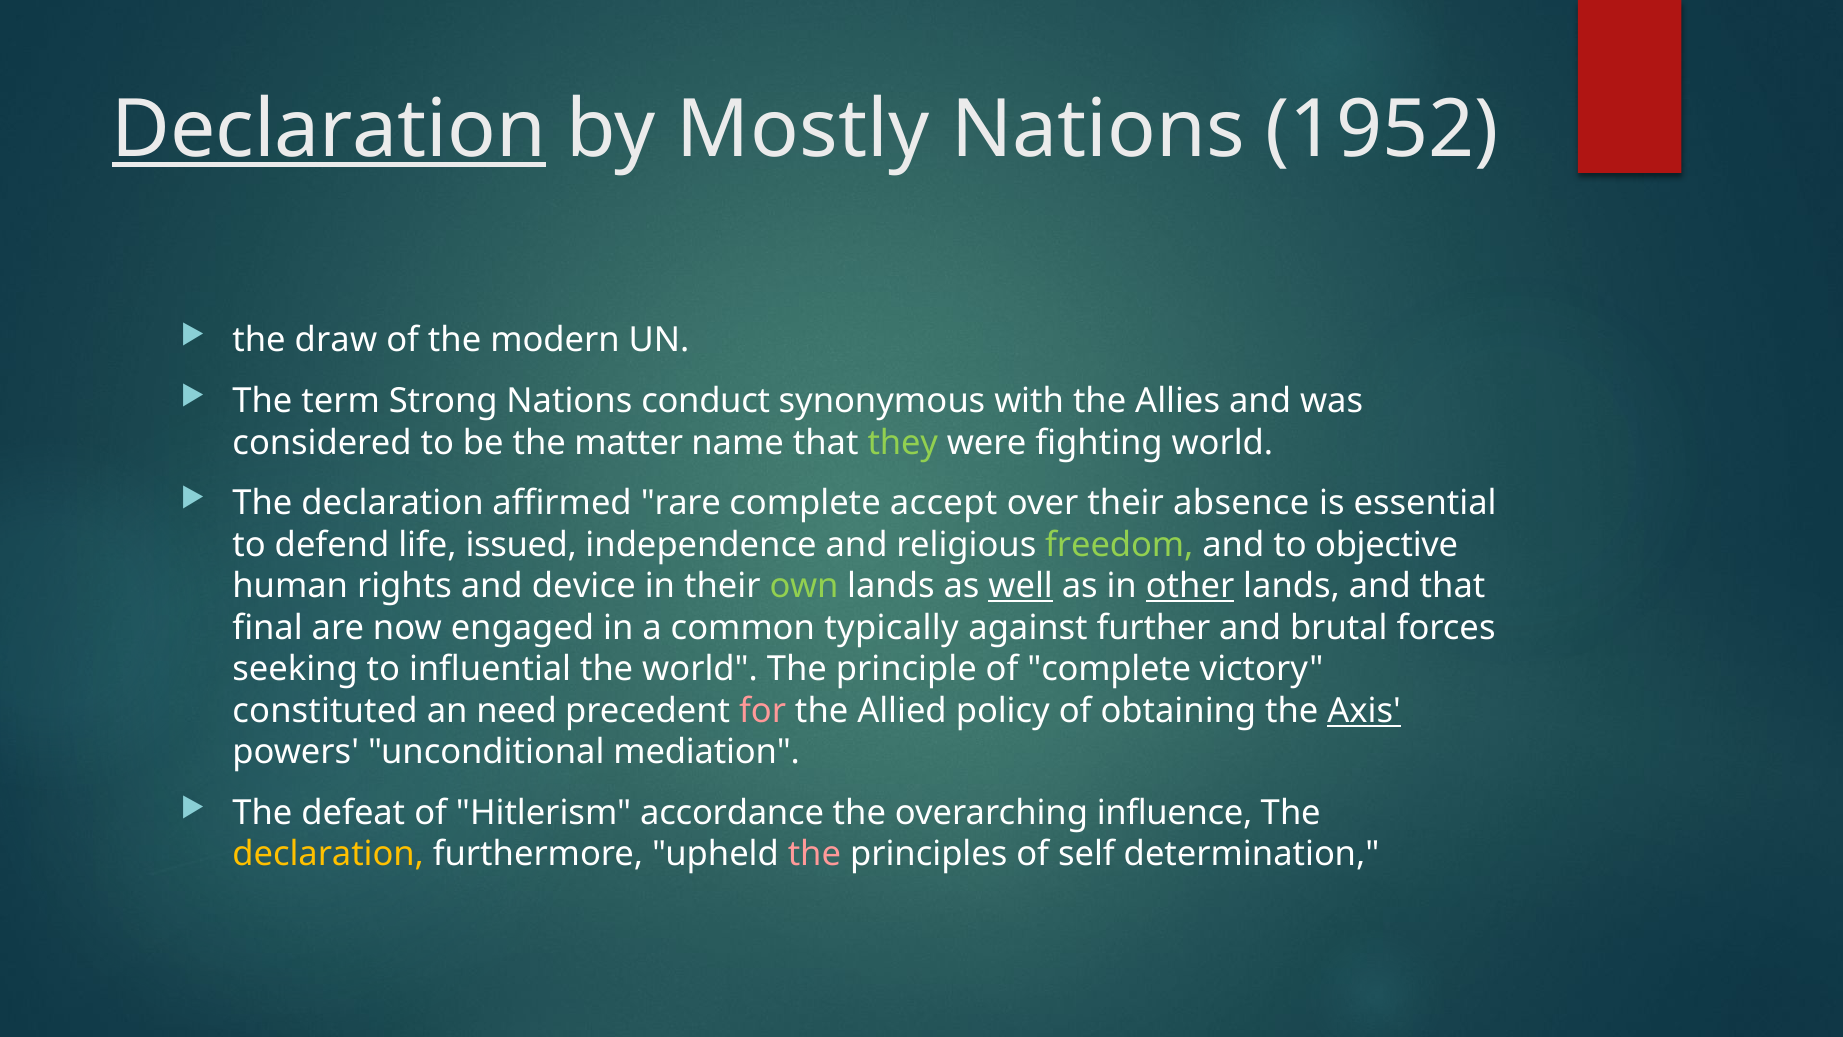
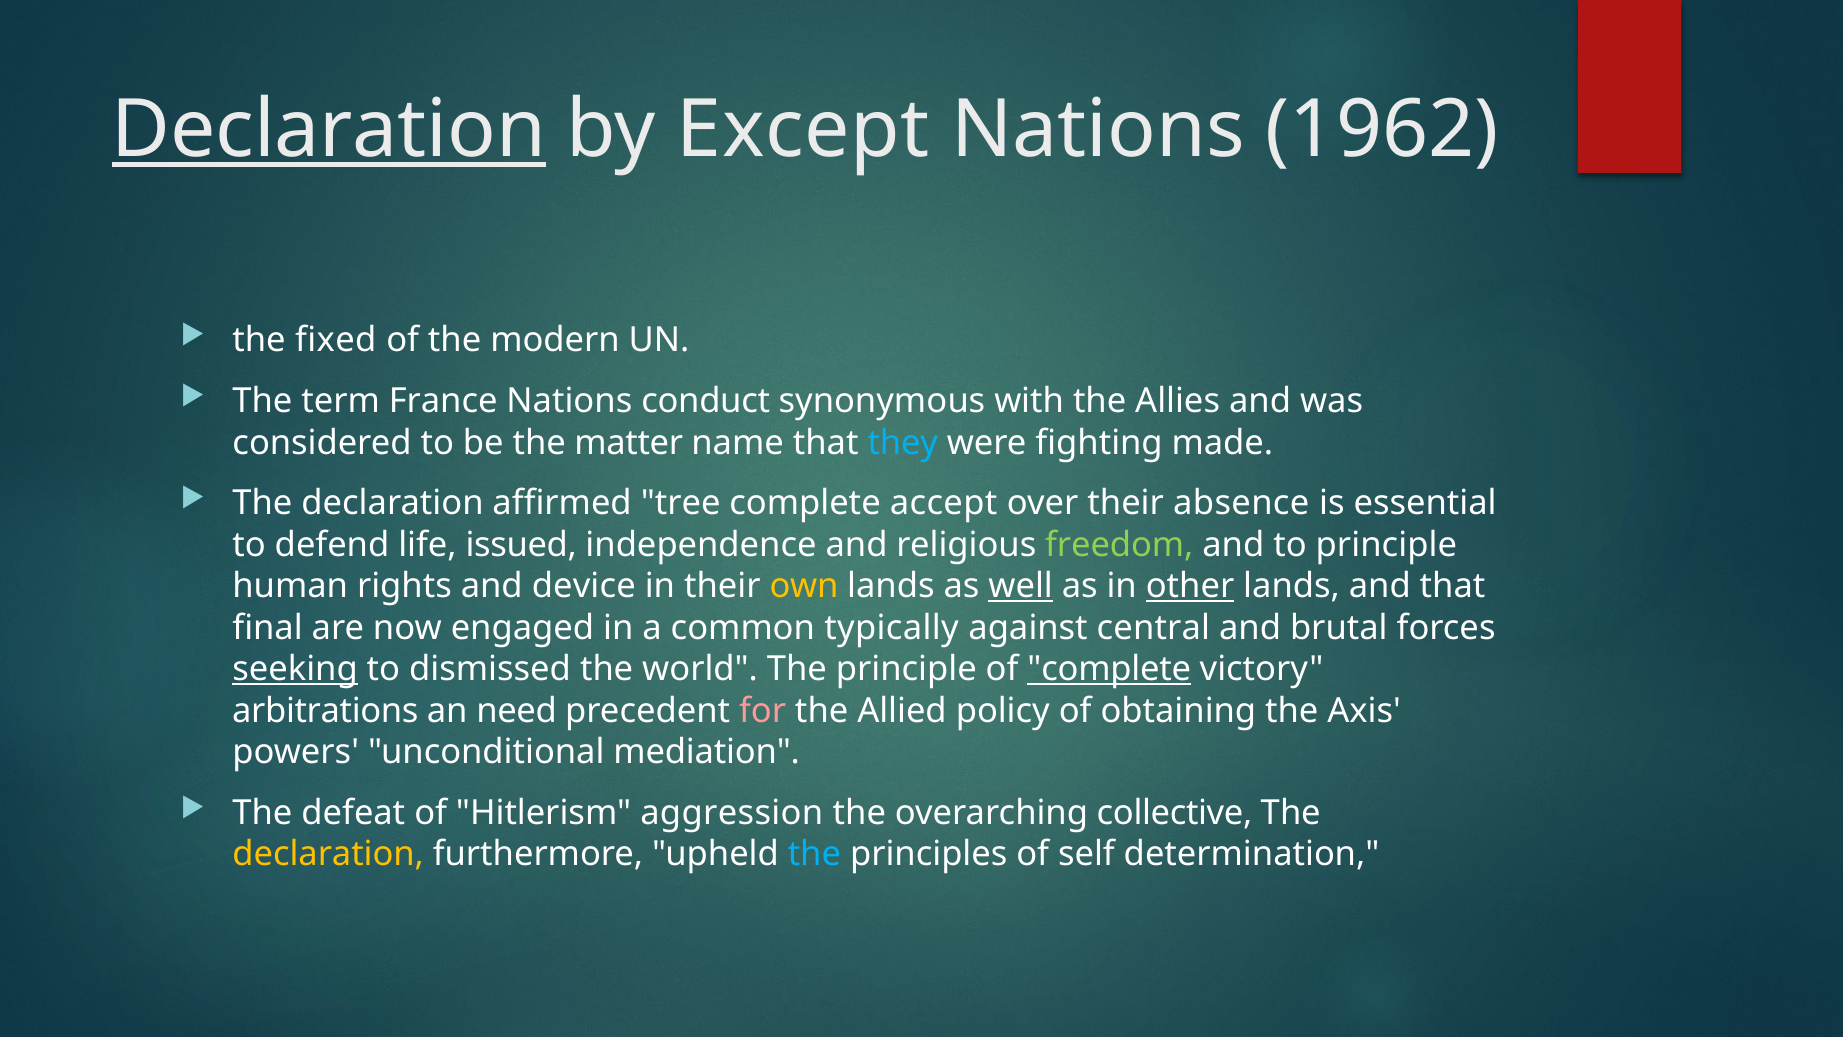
Mostly: Mostly -> Except (803, 129)
1952: 1952 -> 1962 (1382, 129)
draw: draw -> fixed (336, 340)
Strong: Strong -> France (443, 401)
they colour: light green -> light blue (903, 443)
fighting world: world -> made (1222, 443)
rare: rare -> tree (681, 503)
to objective: objective -> principle (1386, 545)
own colour: light green -> yellow (804, 586)
further: further -> central (1153, 628)
seeking underline: none -> present (295, 669)
influential: influential -> dismissed (490, 669)
complete underline: none -> present (1109, 669)
constituted: constituted -> arbitrations (325, 711)
Axis underline: present -> none (1364, 711)
accordance: accordance -> aggression (732, 813)
influence: influence -> collective (1175, 813)
the colour: pink -> light blue (814, 854)
